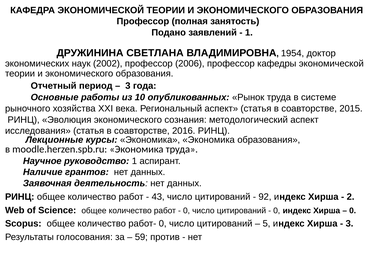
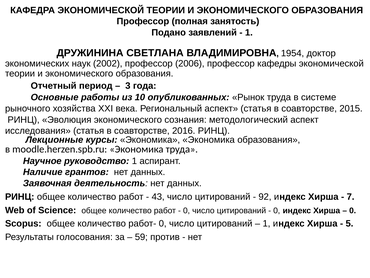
2: 2 -> 7 (351, 196)
5: 5 -> 1 (266, 223)
3: 3 -> 5 (350, 223)
